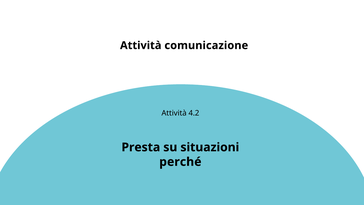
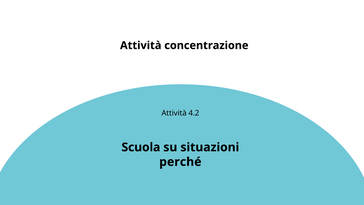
comunicazione: comunicazione -> concentrazione (206, 45)
Presta: Presta -> Scuola (141, 147)
